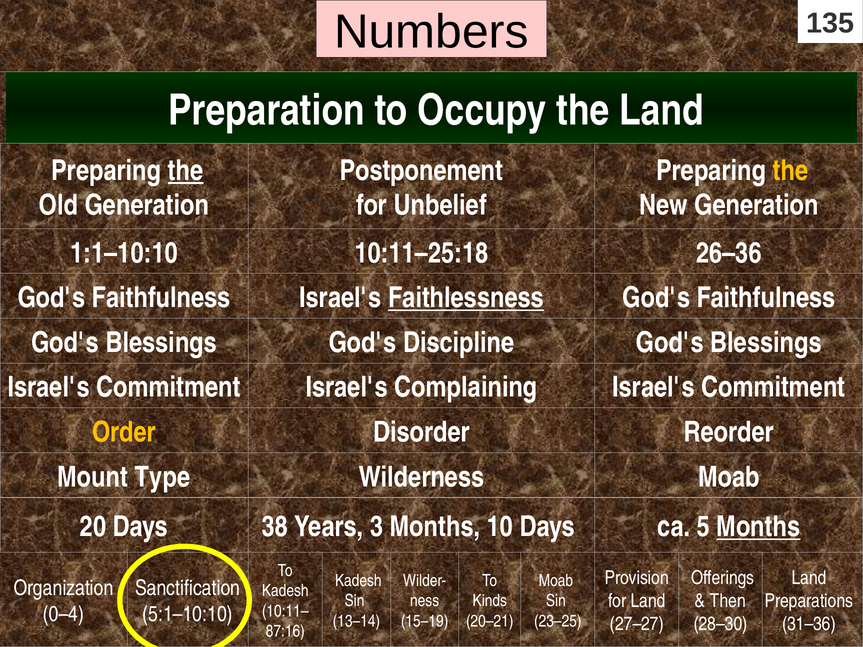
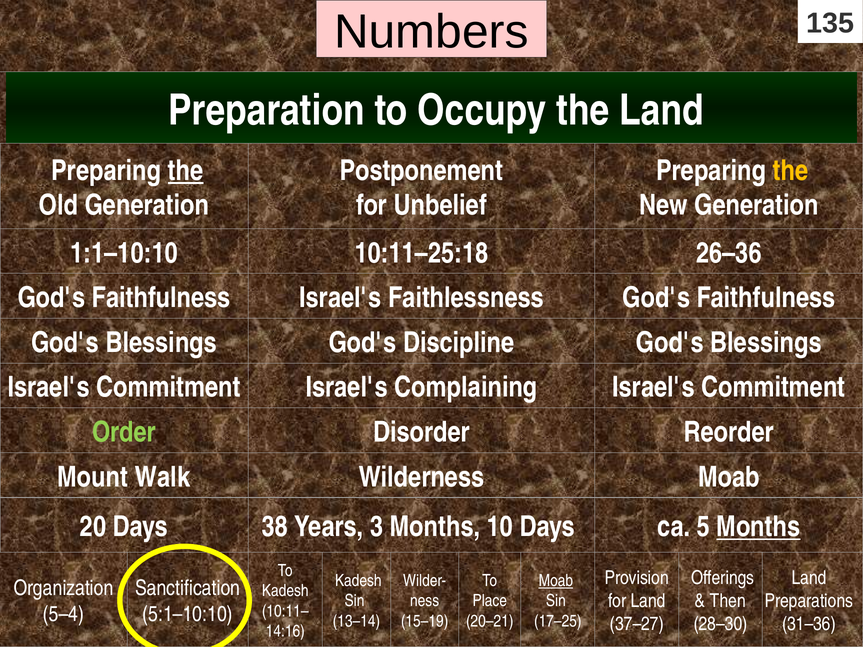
Faithlessness underline: present -> none (466, 298)
Order colour: yellow -> light green (124, 432)
Type: Type -> Walk (162, 477)
Moab underline: none -> present (556, 581)
Kinds: Kinds -> Place (490, 601)
0–4: 0–4 -> 5–4 (64, 614)
23–25: 23–25 -> 17–25 (558, 621)
27–27: 27–27 -> 37–27 (637, 624)
87:16: 87:16 -> 14:16 (285, 631)
